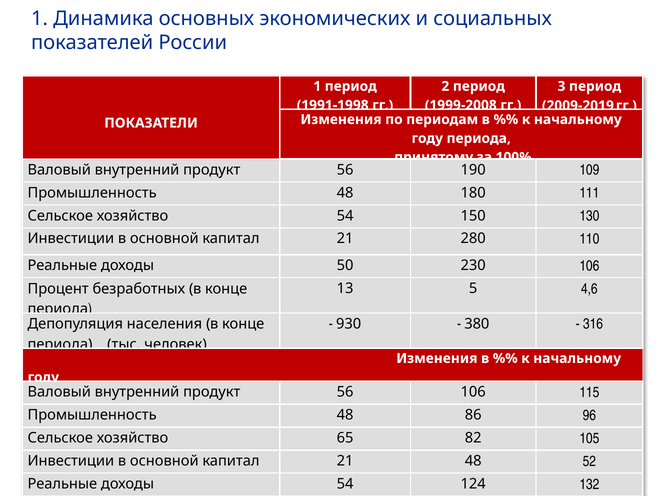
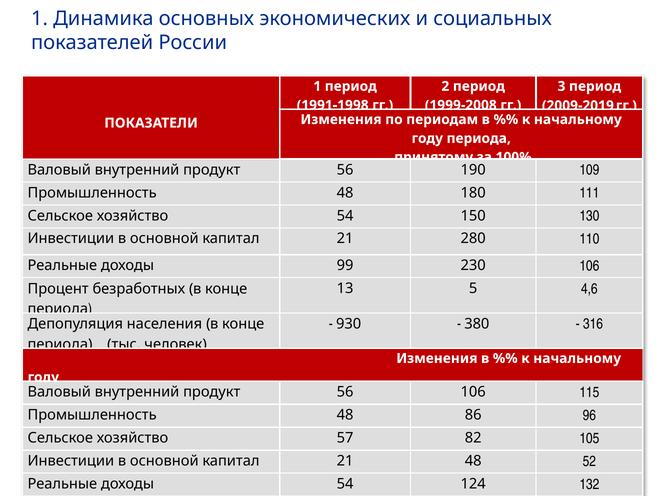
50: 50 -> 99 (345, 265)
65: 65 -> 57 (345, 438)
